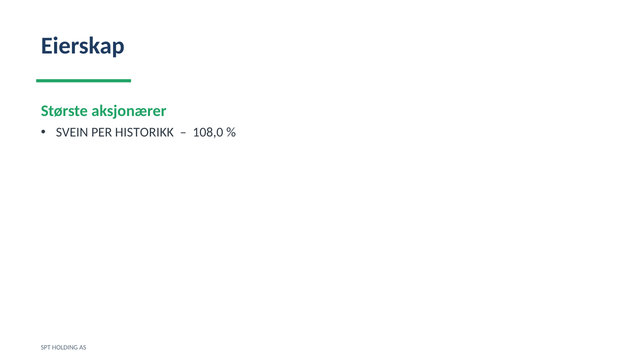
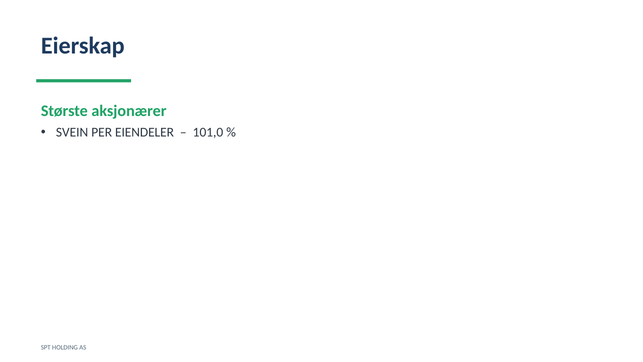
HISTORIKK: HISTORIKK -> EIENDELER (144, 132)
108,0: 108,0 -> 101,0 (208, 132)
